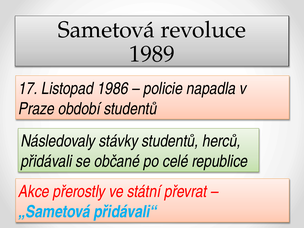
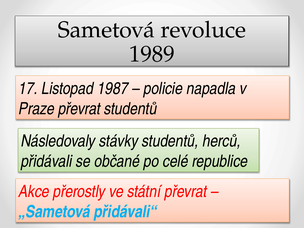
1986: 1986 -> 1987 (113, 88)
Praze období: období -> převrat (79, 109)
